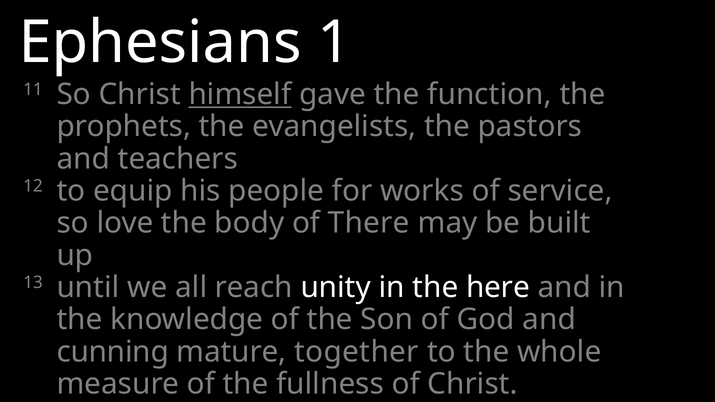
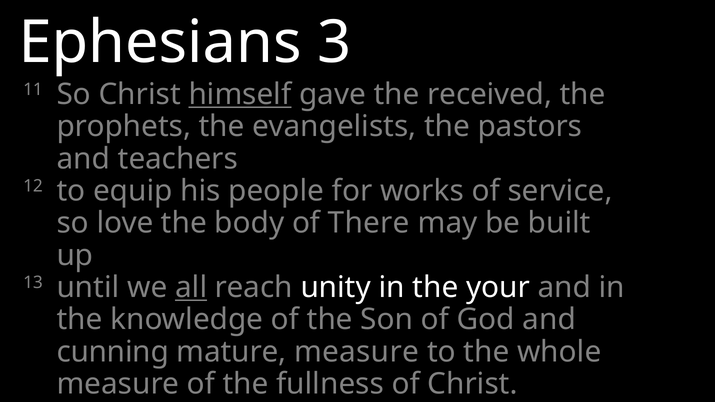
1: 1 -> 3 (334, 43)
function: function -> received (490, 94)
all underline: none -> present (191, 288)
here: here -> your (498, 288)
mature together: together -> measure (357, 352)
